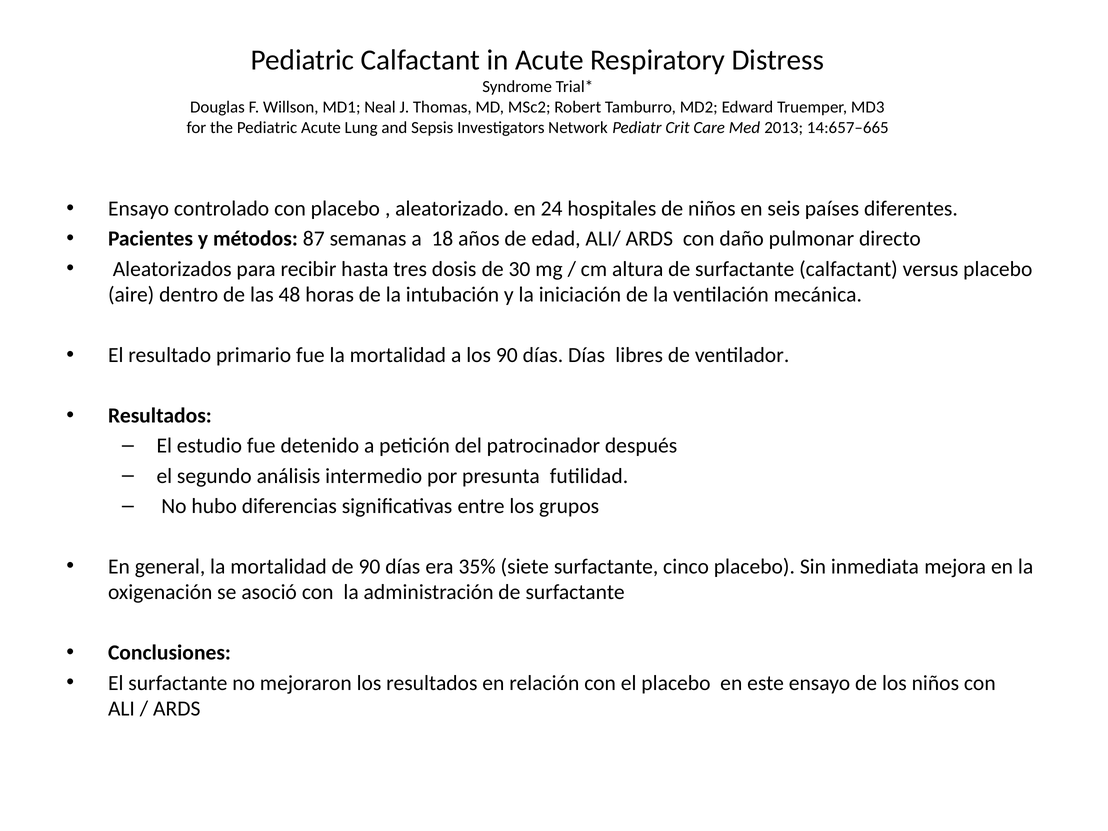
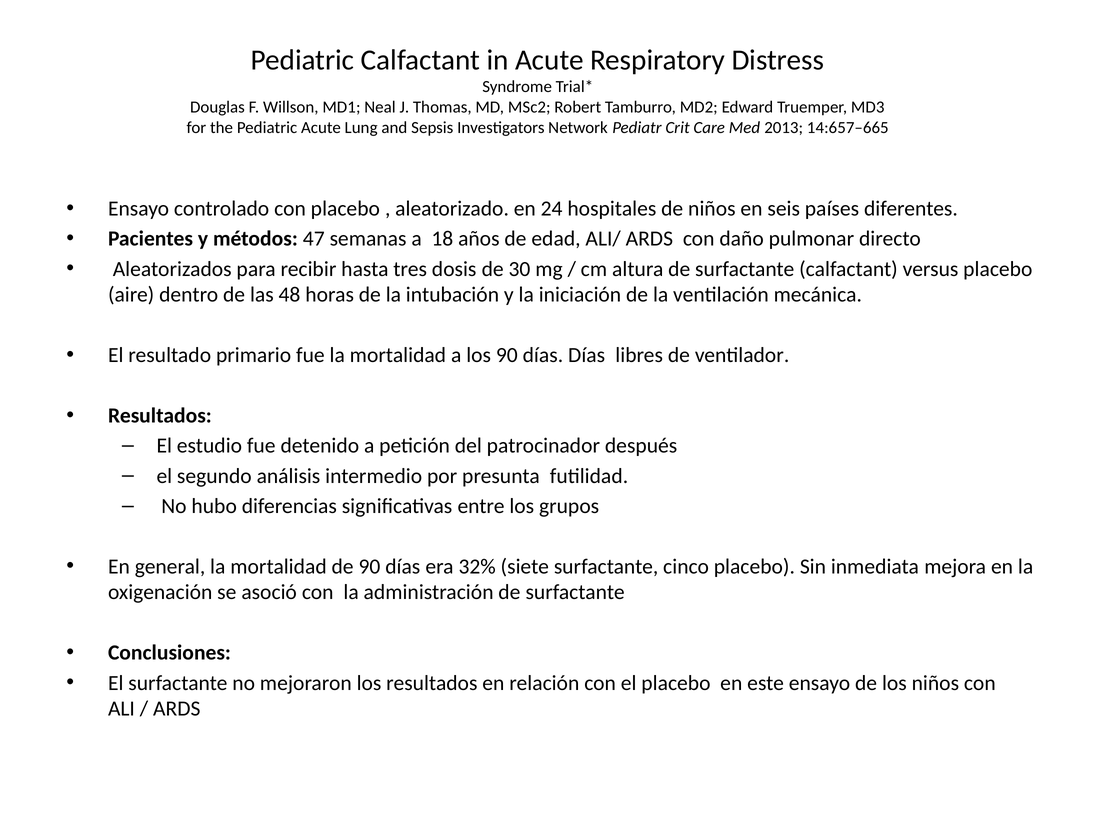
87: 87 -> 47 (314, 239)
35%: 35% -> 32% (477, 567)
